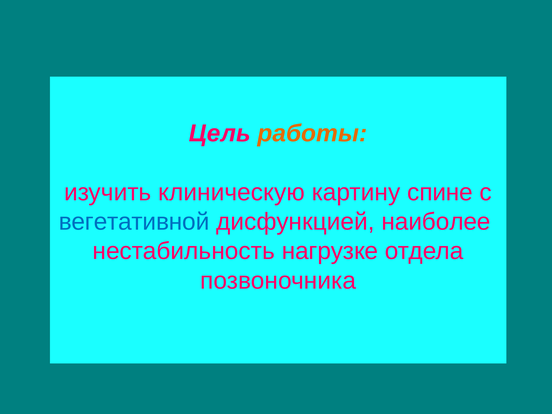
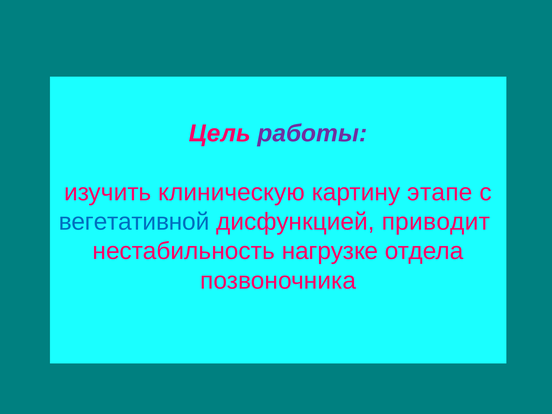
работы colour: orange -> purple (312, 133)
спине: спине -> этапе (440, 192)
наиболее: наиболее -> приводит (436, 222)
